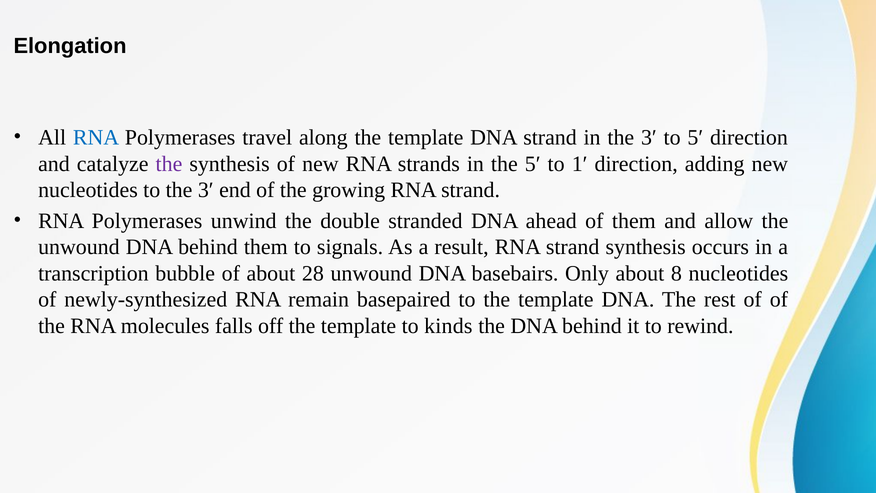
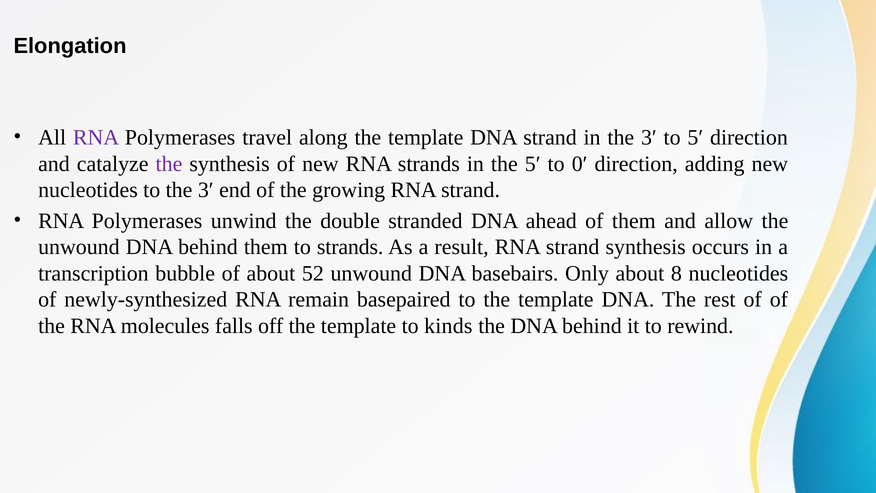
RNA colour: blue -> purple (96, 137)
1′: 1′ -> 0′ (580, 164)
to signals: signals -> strands (350, 247)
28: 28 -> 52 (313, 273)
